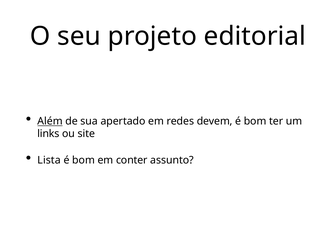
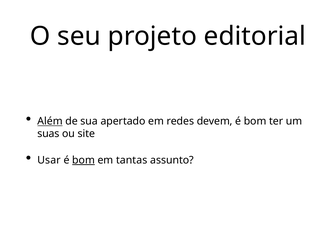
links: links -> suas (48, 134)
Lista: Lista -> Usar (49, 160)
bom underline: none -> present (84, 160)
conter: conter -> tantas (132, 160)
